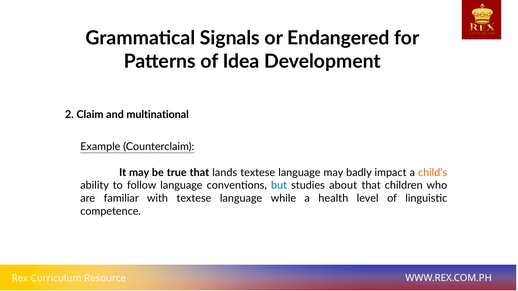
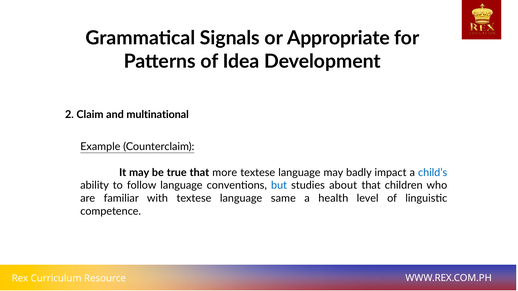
Endangered: Endangered -> Appropriate (338, 38)
lands: lands -> more (225, 173)
child’s colour: orange -> blue (433, 173)
while: while -> same (283, 199)
